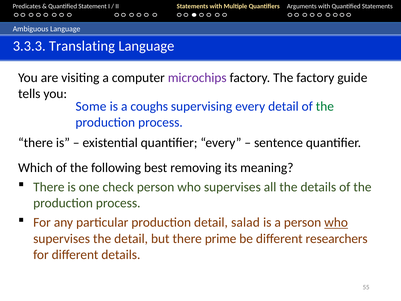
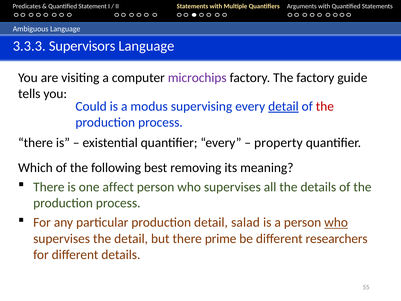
Translating: Translating -> Supervisors (82, 46)
Some: Some -> Could (91, 106)
coughs: coughs -> modus (149, 106)
detail underline: none -> present (283, 106)
the colour: green -> red (325, 106)
sentence: sentence -> property (278, 143)
check: check -> affect (118, 187)
